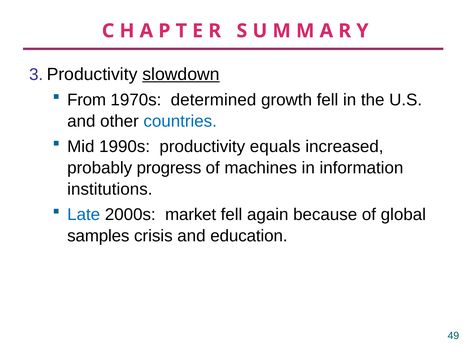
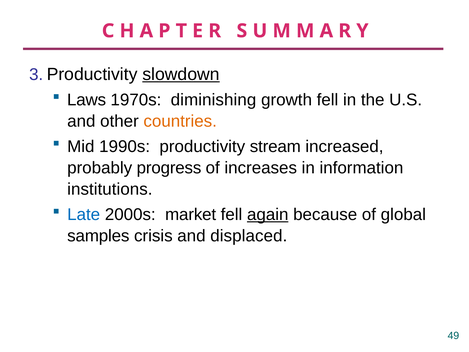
From: From -> Laws (87, 100)
determined: determined -> diminishing (214, 100)
countries colour: blue -> orange (180, 121)
equals: equals -> stream (275, 146)
machines: machines -> increases (261, 168)
again underline: none -> present (268, 214)
education: education -> displaced (249, 236)
